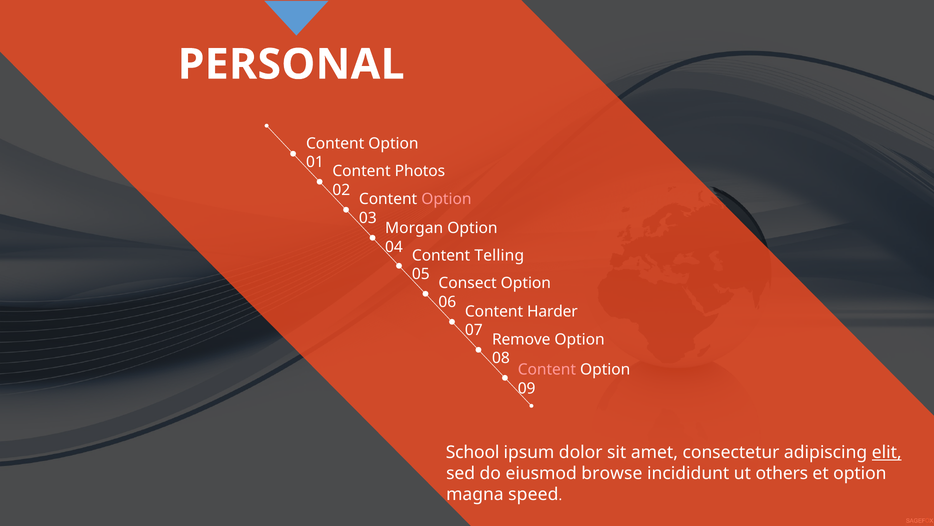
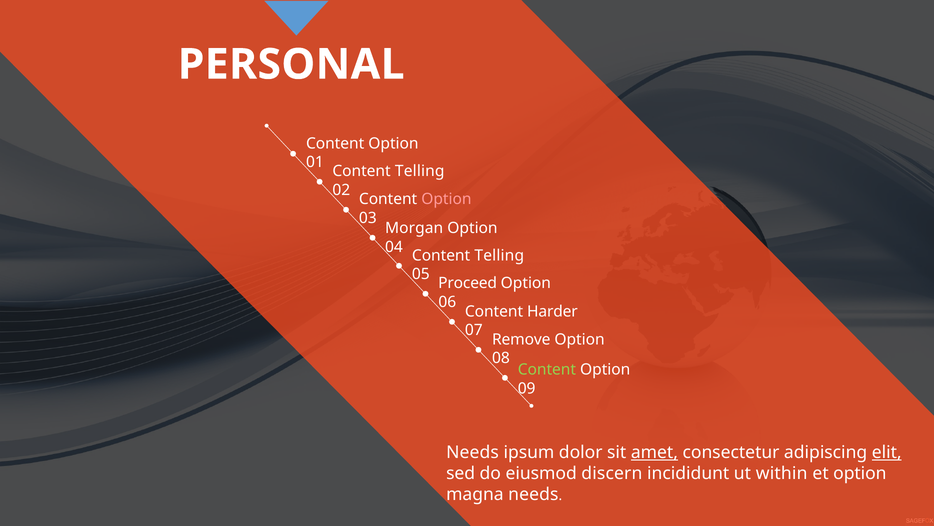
Photos: Photos -> Telling (420, 171)
Consect: Consect -> Proceed (468, 283)
Content colour: pink -> light green (547, 369)
School: School -> Needs (472, 452)
amet underline: none -> present (654, 452)
browse: browse -> discern (612, 473)
others: others -> within (782, 473)
magna speed: speed -> needs (533, 494)
